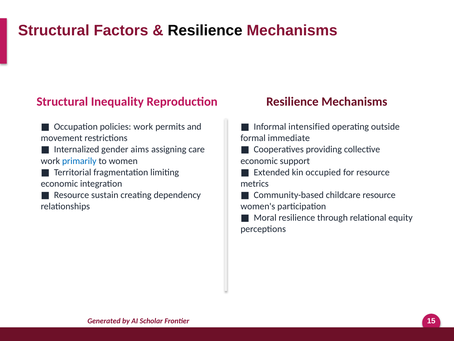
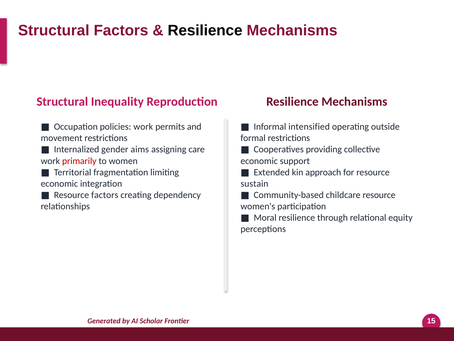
formal immediate: immediate -> restrictions (289, 138)
primarily colour: blue -> red (79, 161)
occupied: occupied -> approach (323, 172)
metrics: metrics -> sustain (254, 183)
Resource sustain: sustain -> factors (105, 195)
